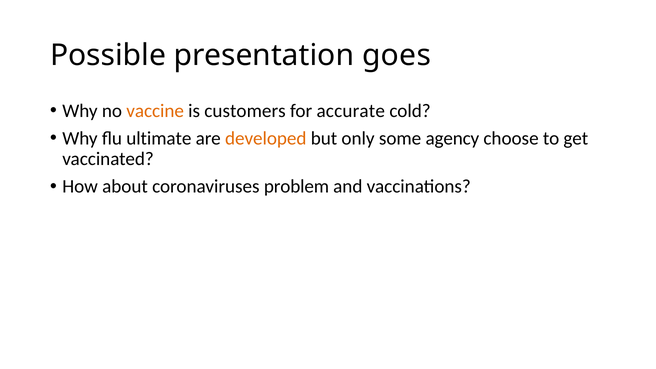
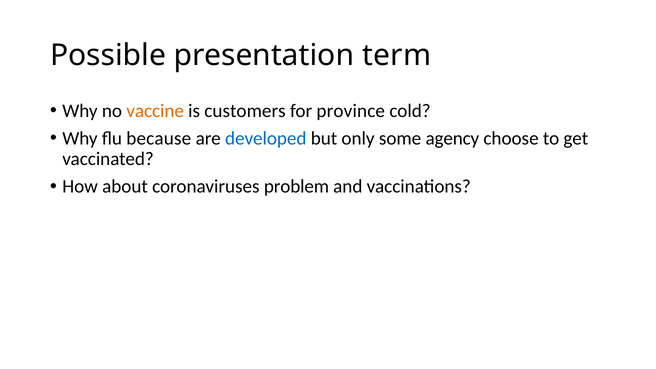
goes: goes -> term (397, 55)
accurate: accurate -> province (351, 111)
ultimate: ultimate -> because (159, 138)
developed colour: orange -> blue (266, 138)
